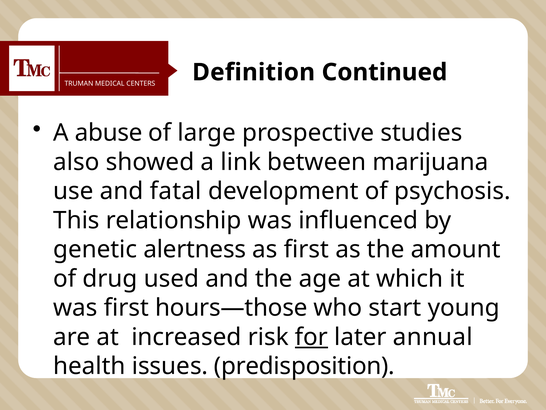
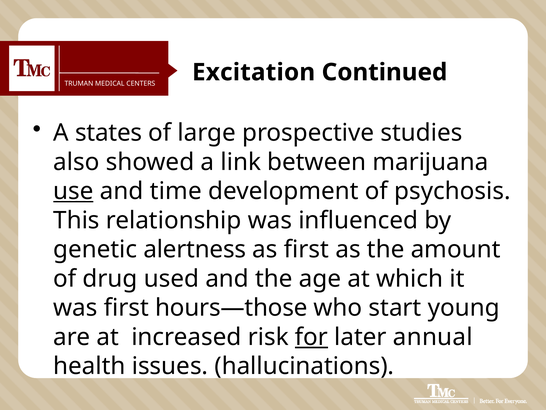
Definition: Definition -> Excitation (254, 72)
abuse: abuse -> states (109, 133)
use underline: none -> present (73, 191)
fatal: fatal -> time (176, 191)
predisposition: predisposition -> hallucinations (304, 366)
